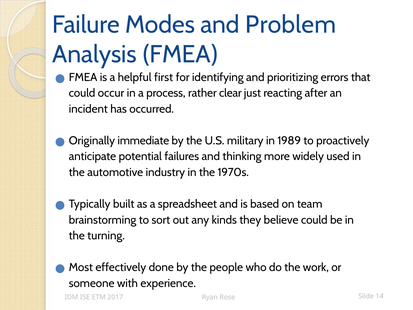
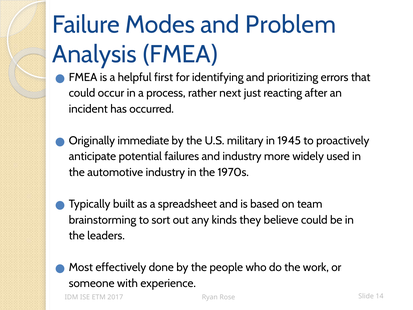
clear: clear -> next (230, 93)
1989: 1989 -> 1945 (289, 141)
and thinking: thinking -> industry (242, 156)
turning: turning -> leaders (106, 236)
